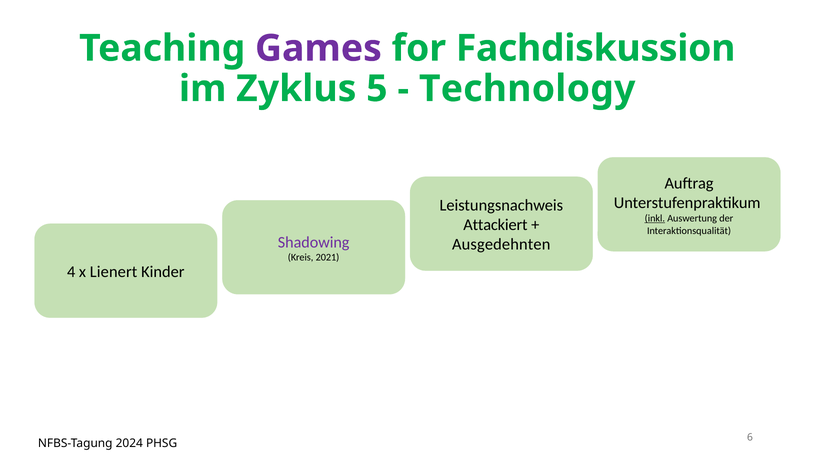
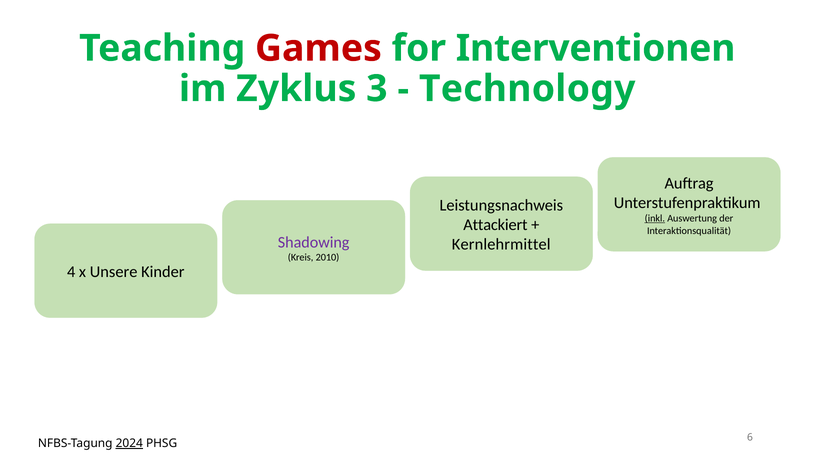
Games colour: purple -> red (318, 48)
Fachdiskussion: Fachdiskussion -> Interventionen (596, 48)
5: 5 -> 3 (377, 89)
Ausgedehnten: Ausgedehnten -> Kernlehrmittel (501, 244)
2021: 2021 -> 2010 (327, 257)
Lienert: Lienert -> Unsere (114, 272)
2024 underline: none -> present (129, 443)
